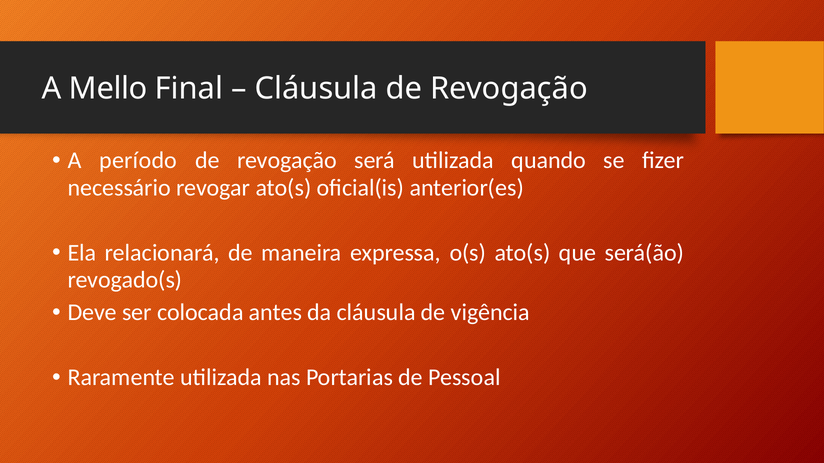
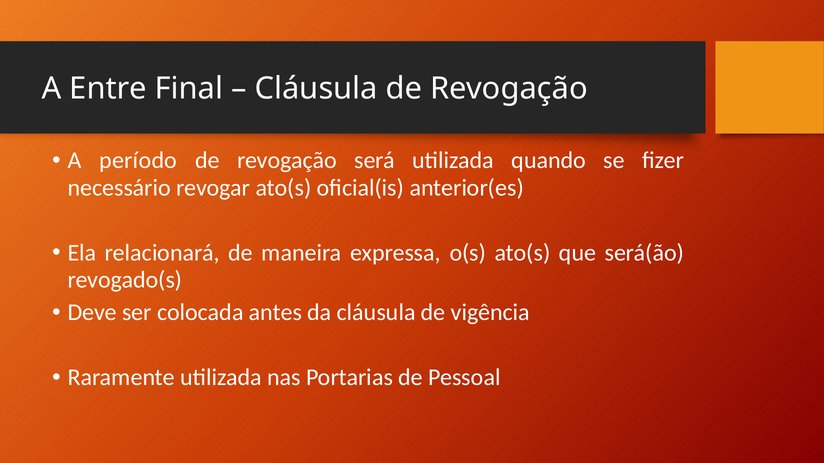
Mello: Mello -> Entre (108, 89)
